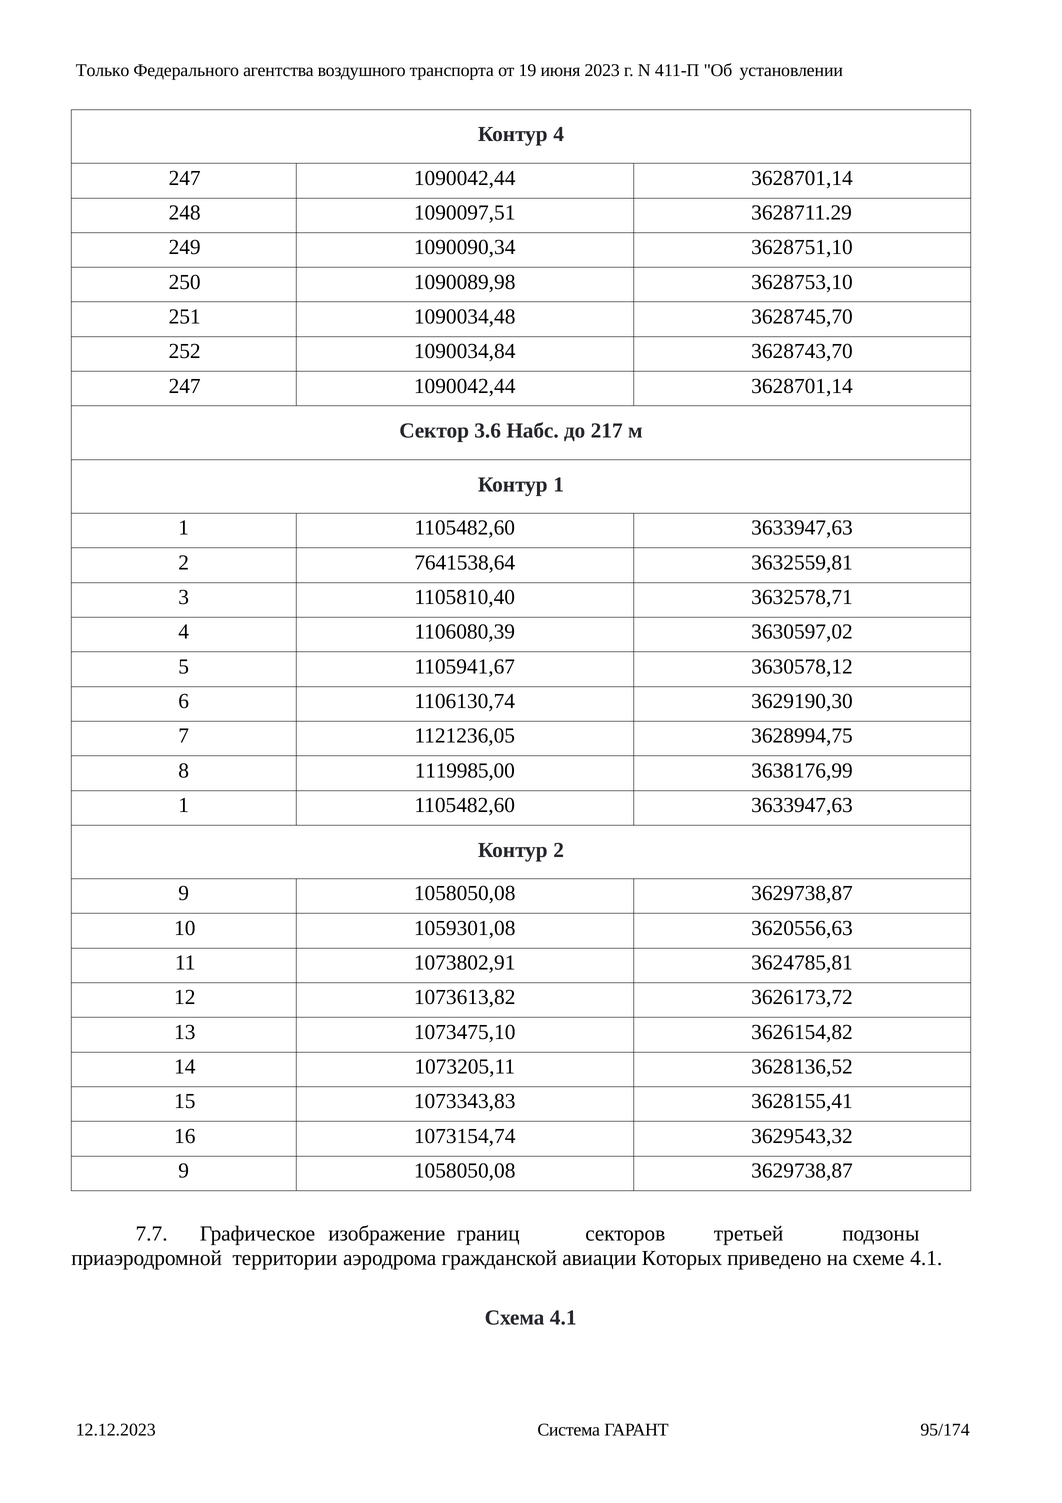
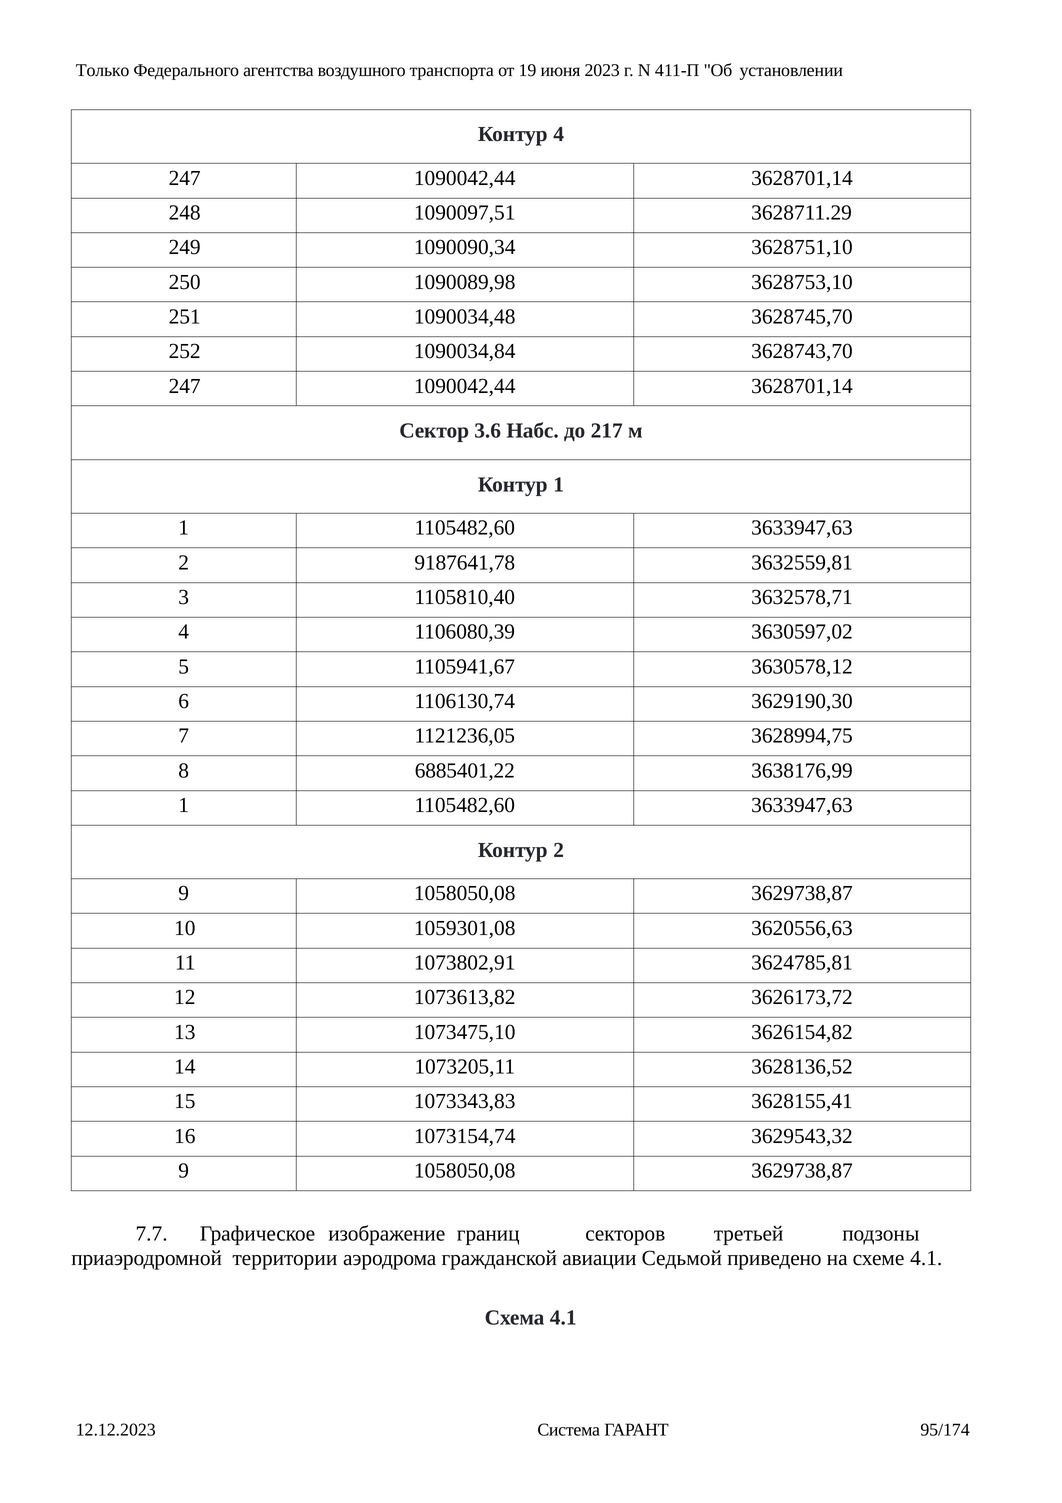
7641538,64: 7641538,64 -> 9187641,78 (465, 563)
1119985,00: 1119985,00 -> 6885401,22 (465, 770)
Которых: Которых -> Седьмой (682, 1258)
